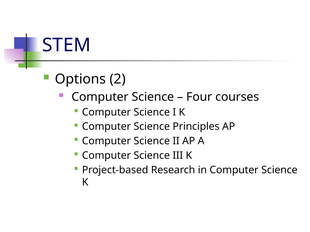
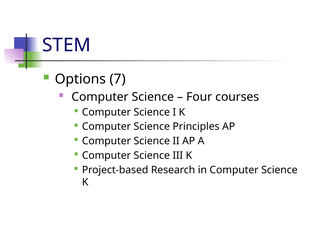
2: 2 -> 7 (118, 79)
